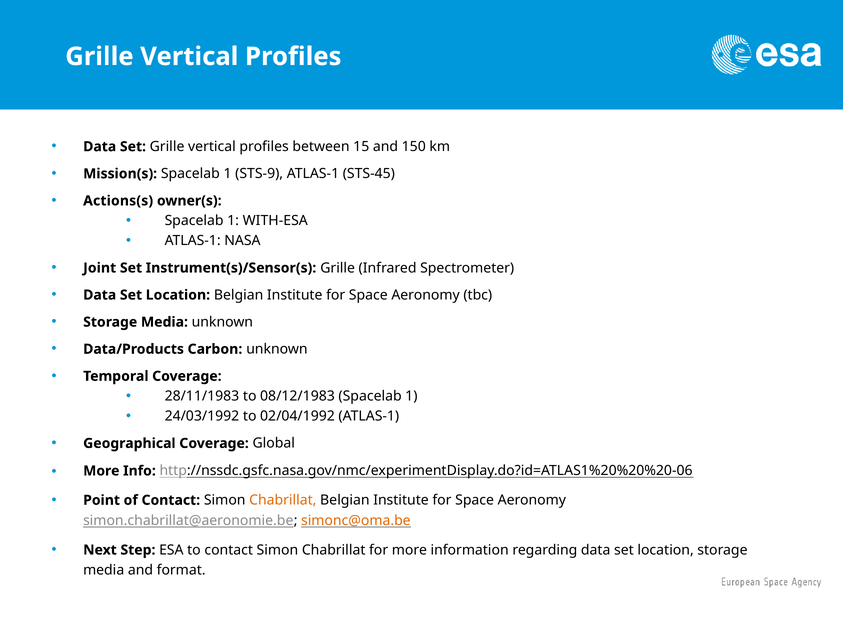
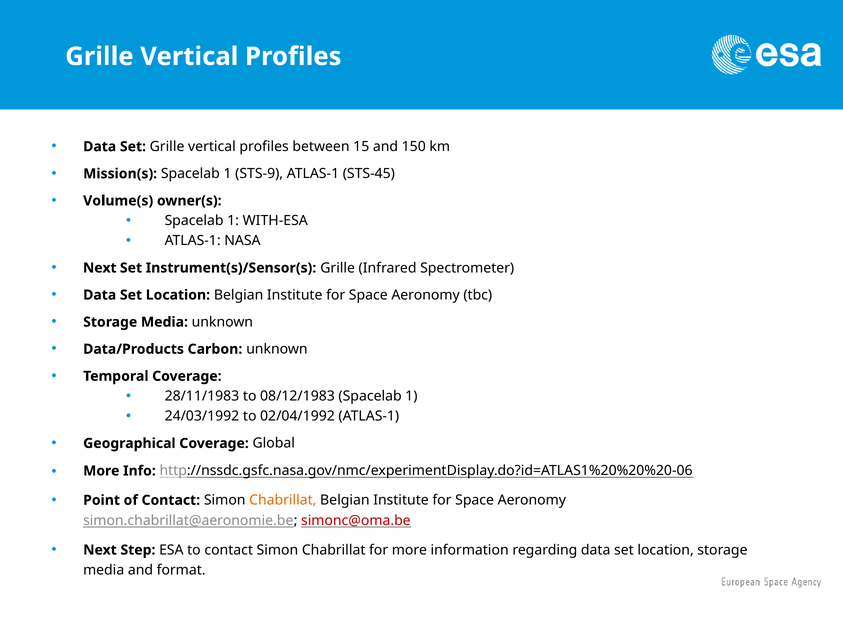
Actions(s: Actions(s -> Volume(s (118, 201)
Joint: Joint -> Next (100, 268)
simonc@oma.be colour: orange -> red (356, 521)
